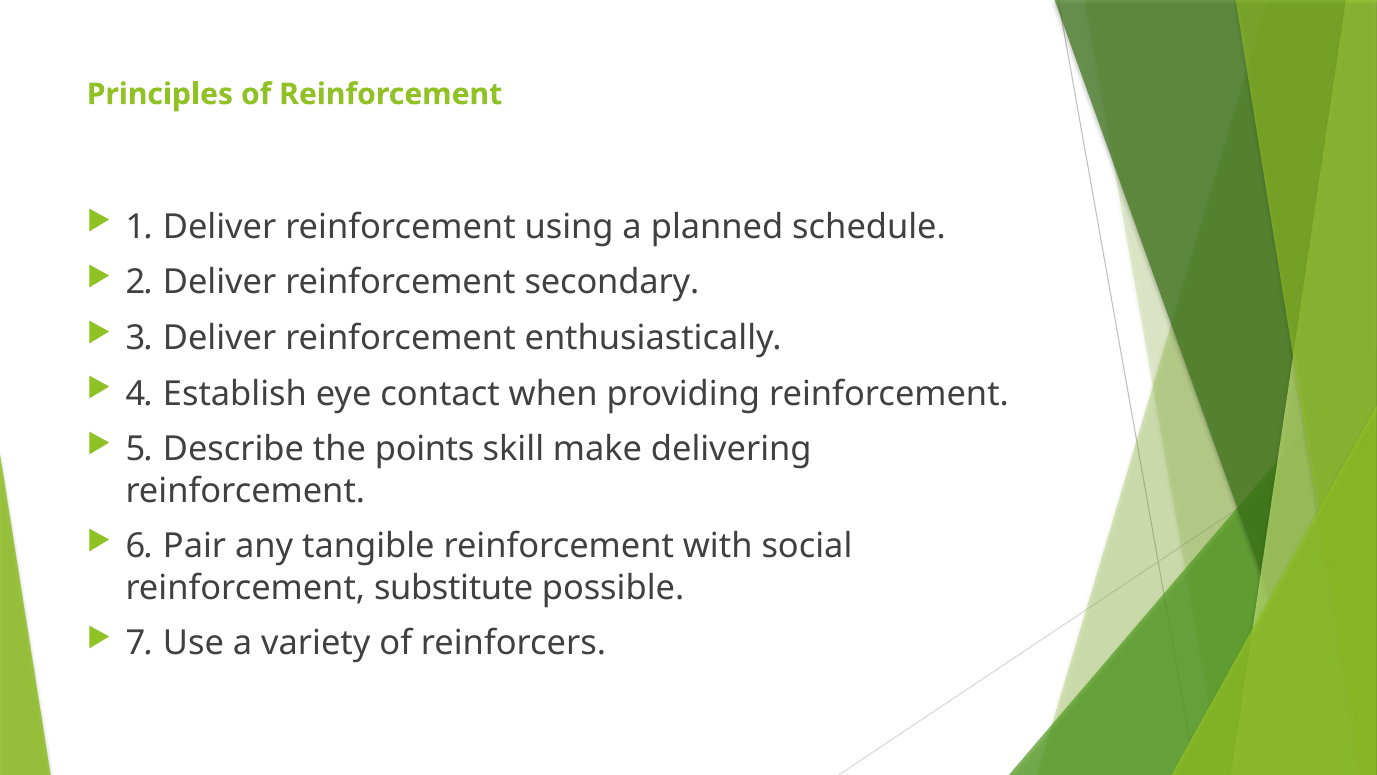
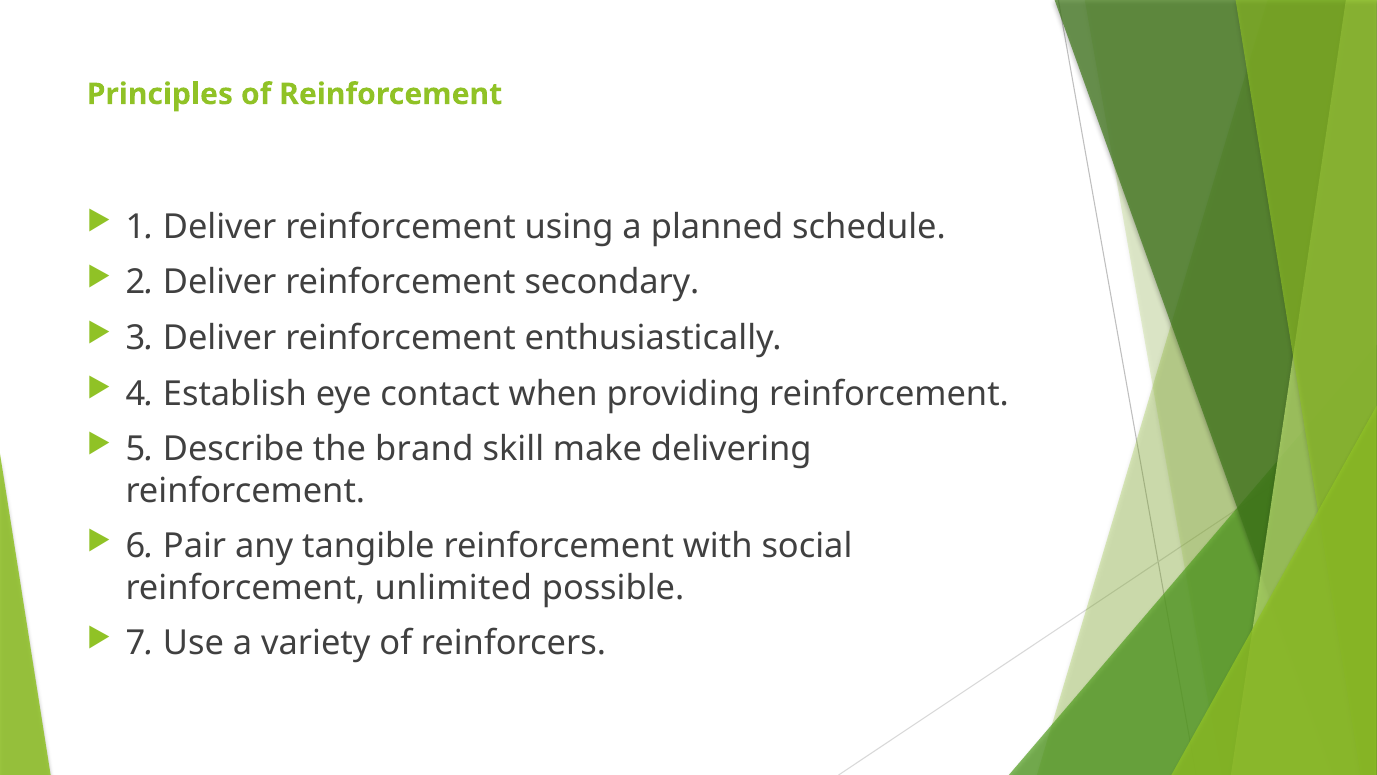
points: points -> brand (424, 449)
substitute: substitute -> unlimited (453, 588)
